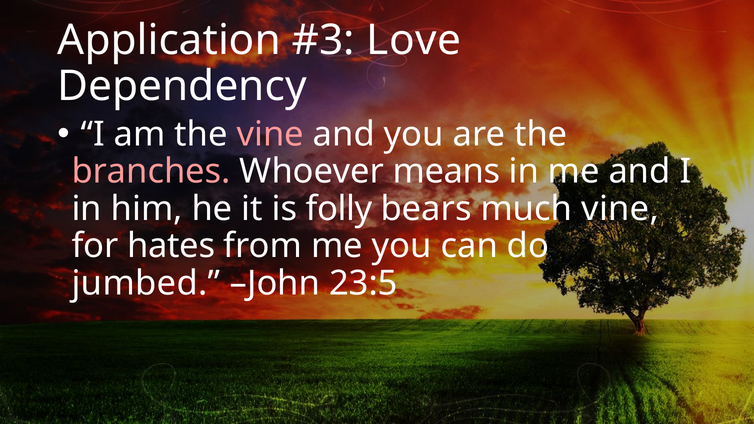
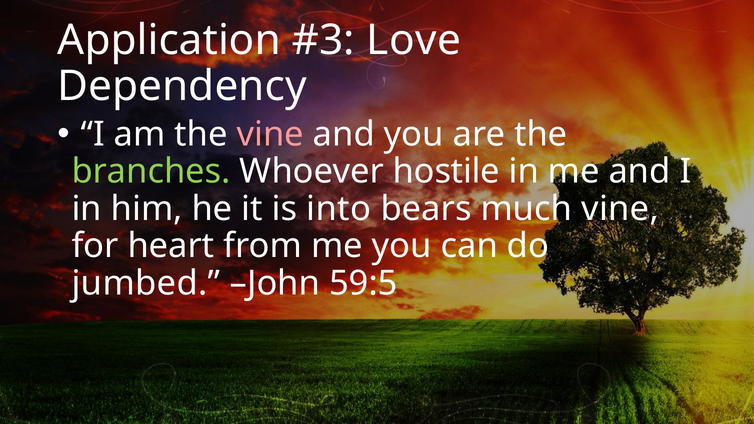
branches colour: pink -> light green (151, 171)
means: means -> hostile (446, 171)
folly: folly -> into (339, 209)
hates: hates -> heart (171, 246)
23:5: 23:5 -> 59:5 (363, 283)
